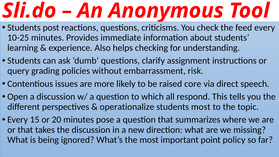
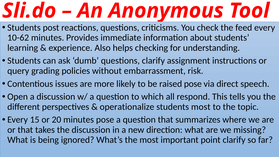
10-25: 10-25 -> 10-62 (18, 38)
raised core: core -> pose (193, 84)
point policy: policy -> clarify (234, 140)
